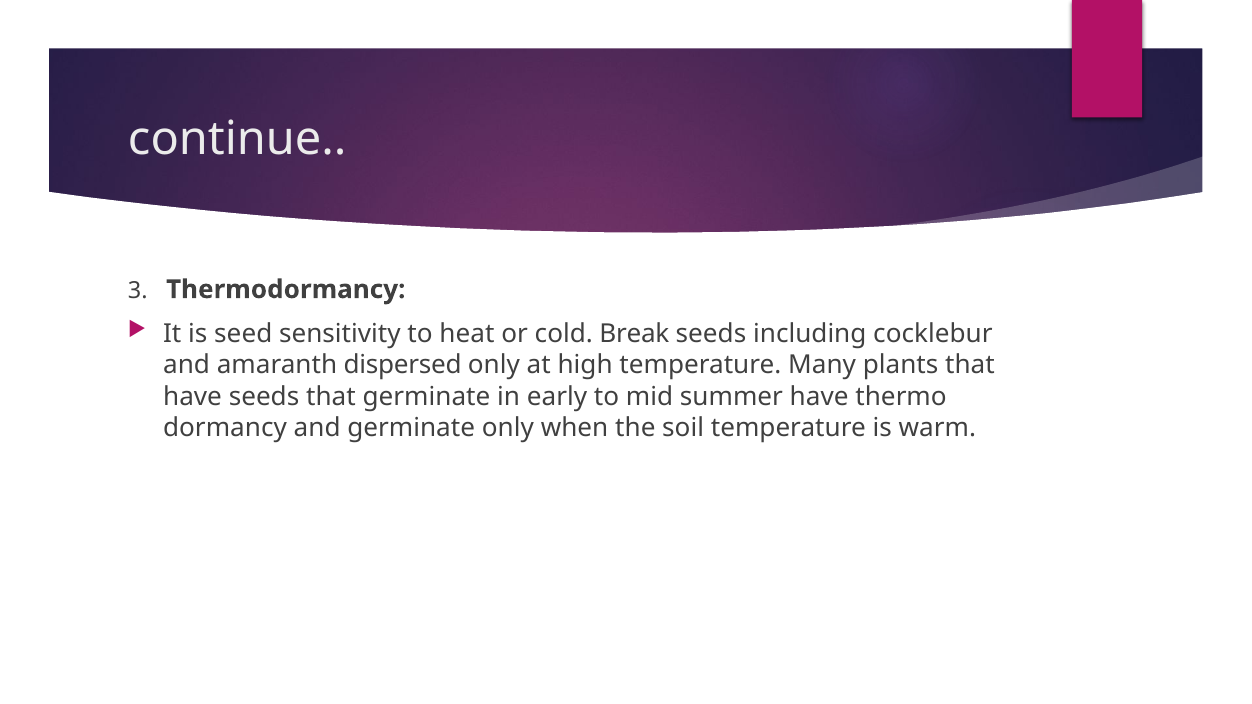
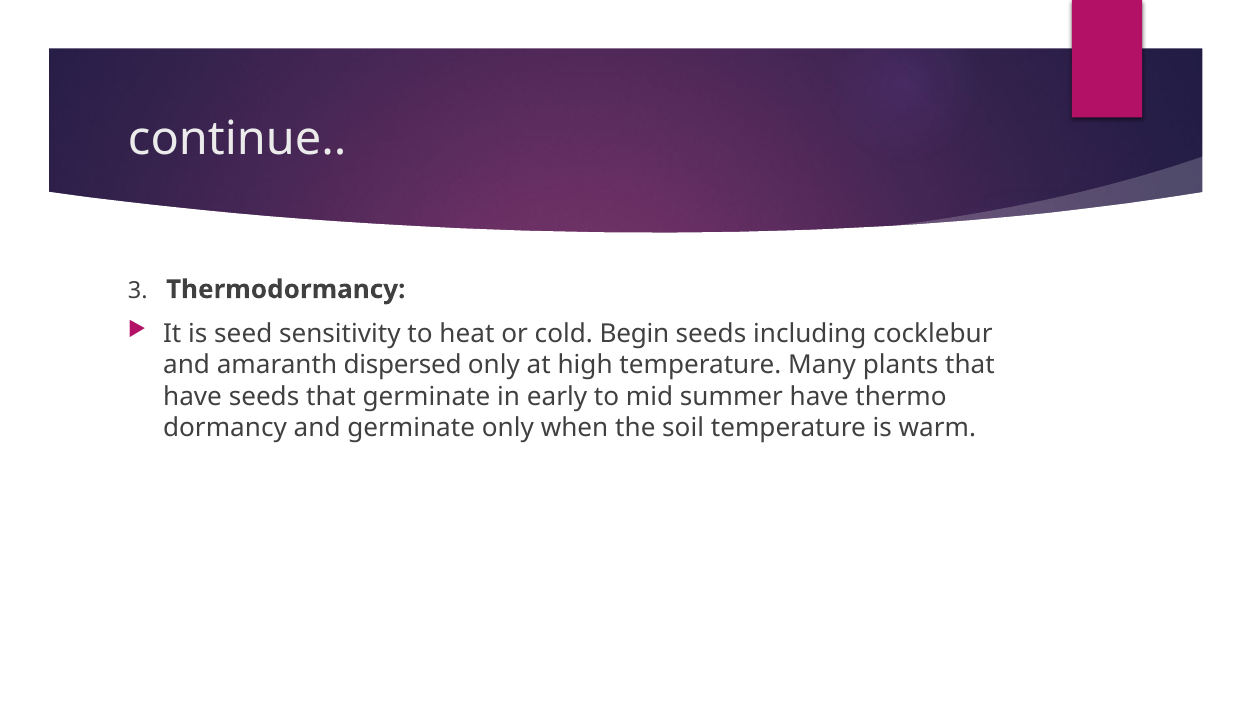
Break: Break -> Begin (634, 334)
